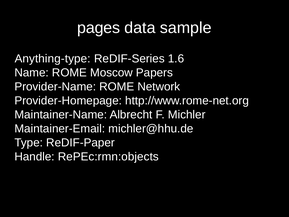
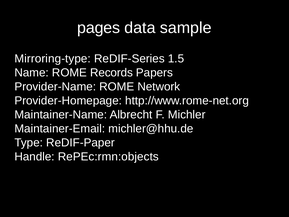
Anything-type: Anything-type -> Mirroring-type (53, 59)
1.6: 1.6 -> 1.5 (176, 59)
Moscow: Moscow -> Records (112, 72)
